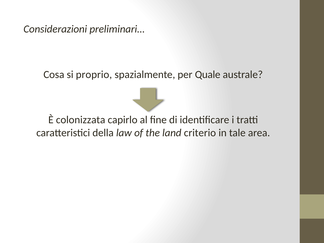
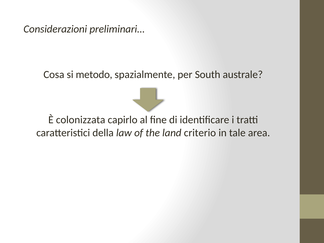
proprio: proprio -> metodo (94, 74)
Quale: Quale -> South (208, 74)
